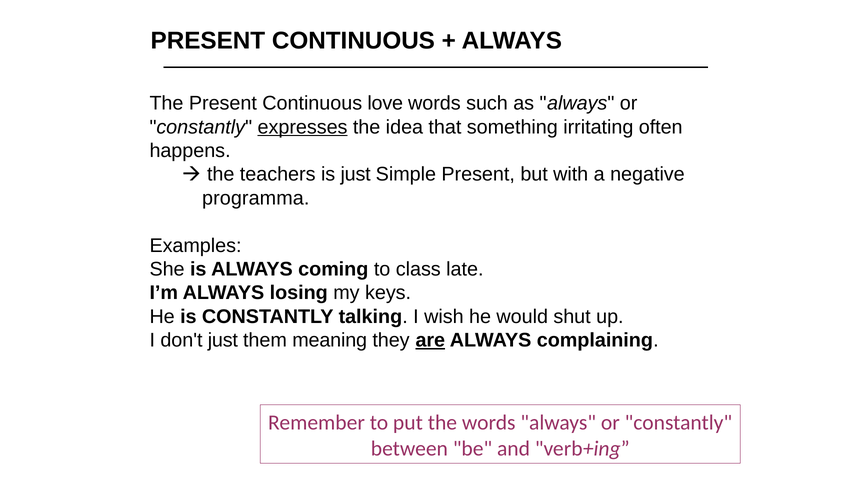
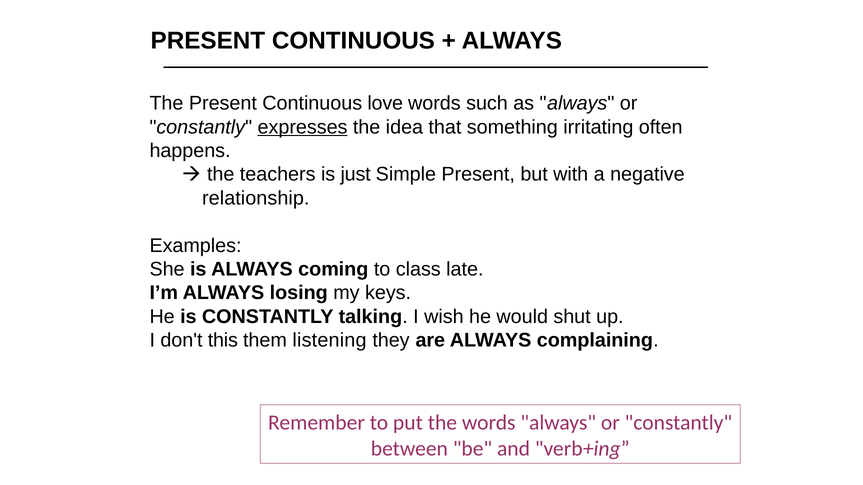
programma: programma -> relationship (256, 198)
don't just: just -> this (223, 341)
meaning: meaning -> listening (330, 341)
are underline: present -> none (430, 341)
